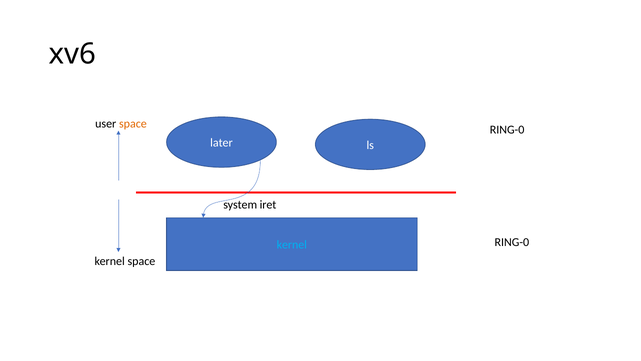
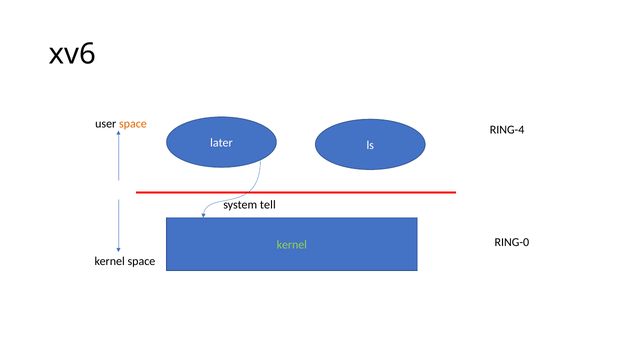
RING-0: RING-0 -> RING-4 (507, 129)
iret: iret -> tell (268, 204)
kernel colour: light blue -> light green (292, 245)
